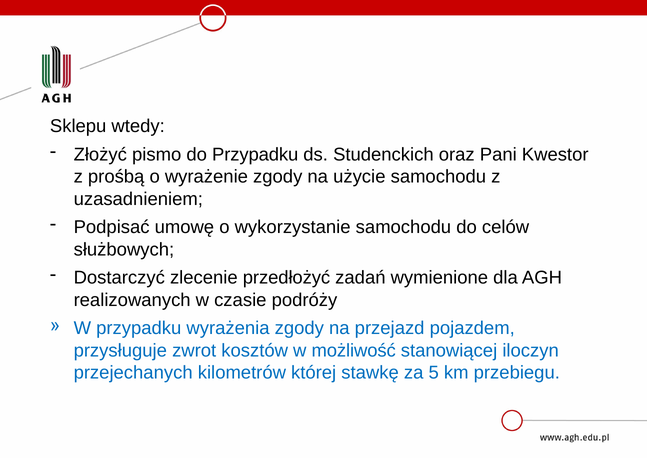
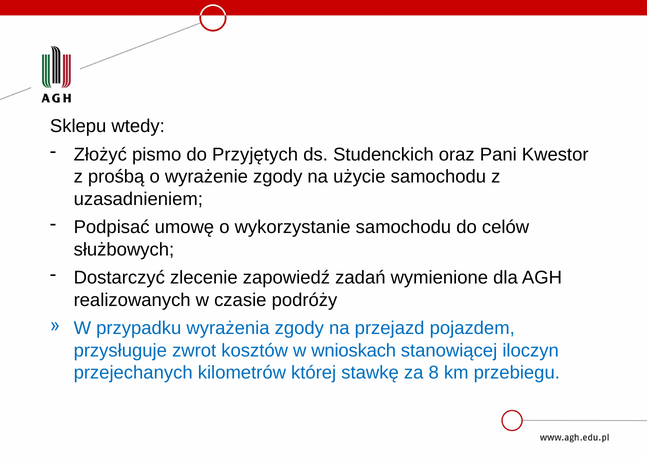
do Przypadku: Przypadku -> Przyjętych (255, 155)
przedłożyć: przedłożyć -> zapowiedź (286, 278)
możliwość: możliwość -> wnioskach (354, 350)
5: 5 -> 8 (434, 372)
